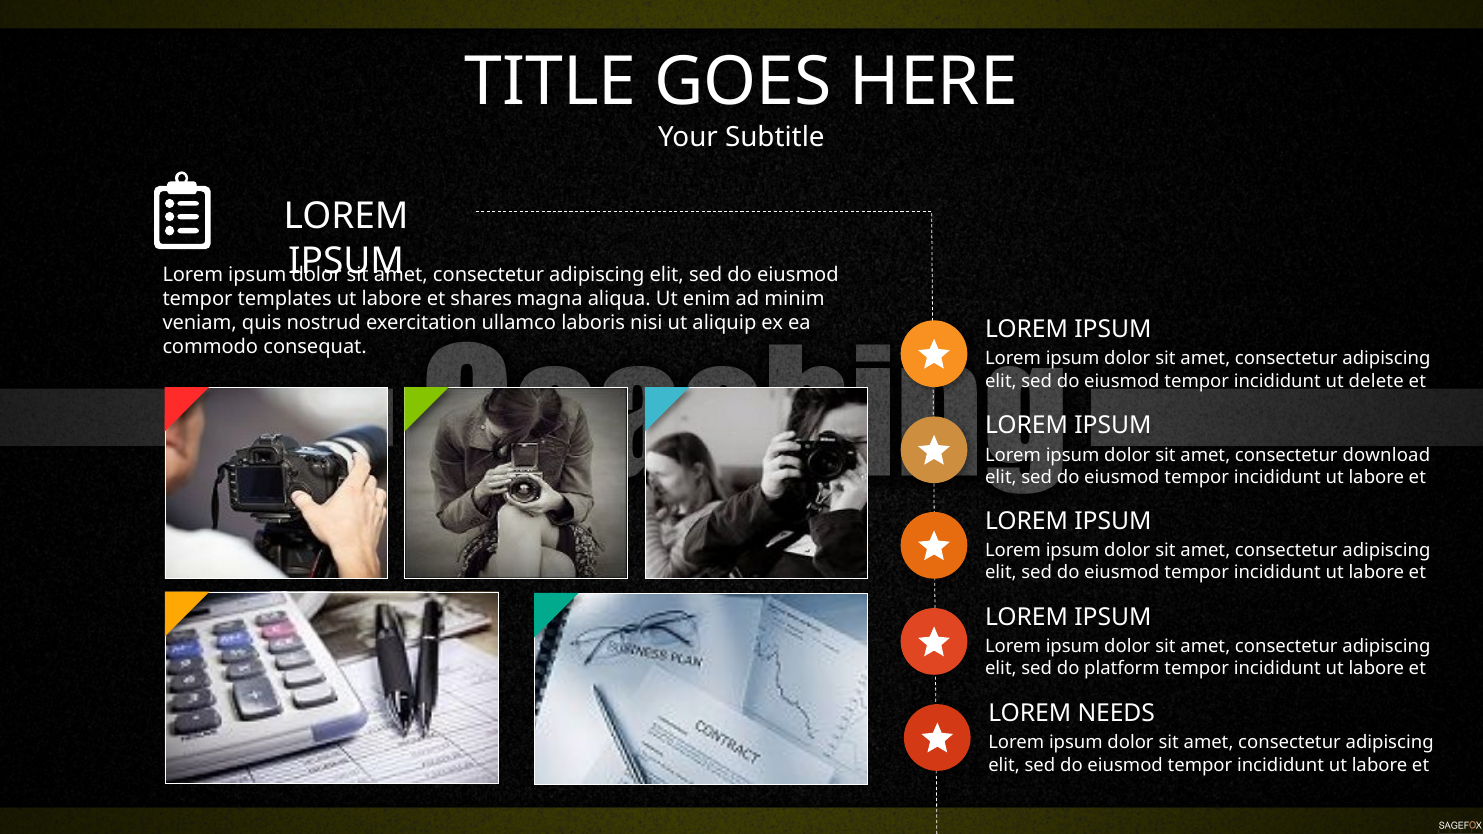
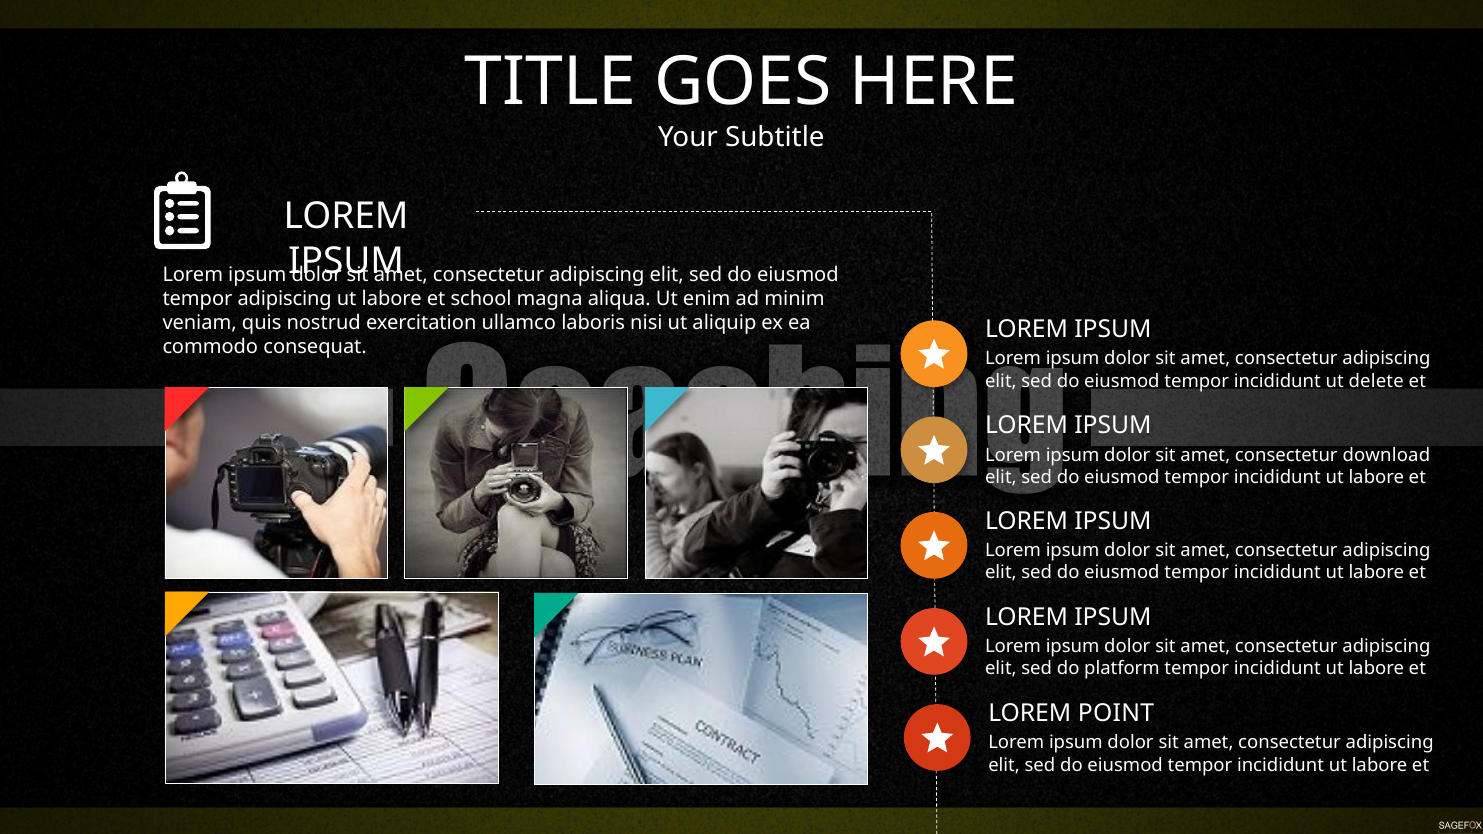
tempor templates: templates -> adipiscing (285, 299)
shares: shares -> school (481, 299)
NEEDS: NEEDS -> POINT (1116, 714)
